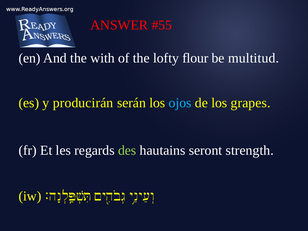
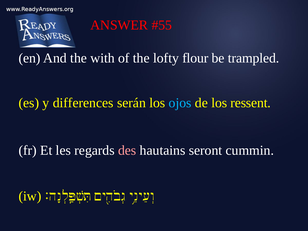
multitud: multitud -> trampled (254, 58)
producirán: producirán -> differences (83, 103)
grapes: grapes -> ressent (251, 103)
des colour: light green -> pink (127, 150)
strength: strength -> cummin (250, 150)
